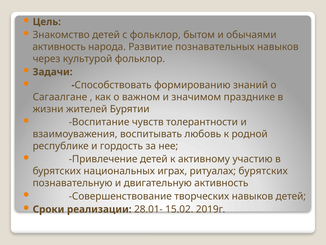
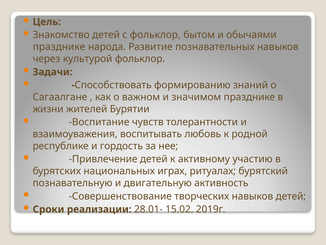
активность: активность -> празднике (59, 47)
ритуалах бурятских: бурятских -> бурятский (263, 171)
